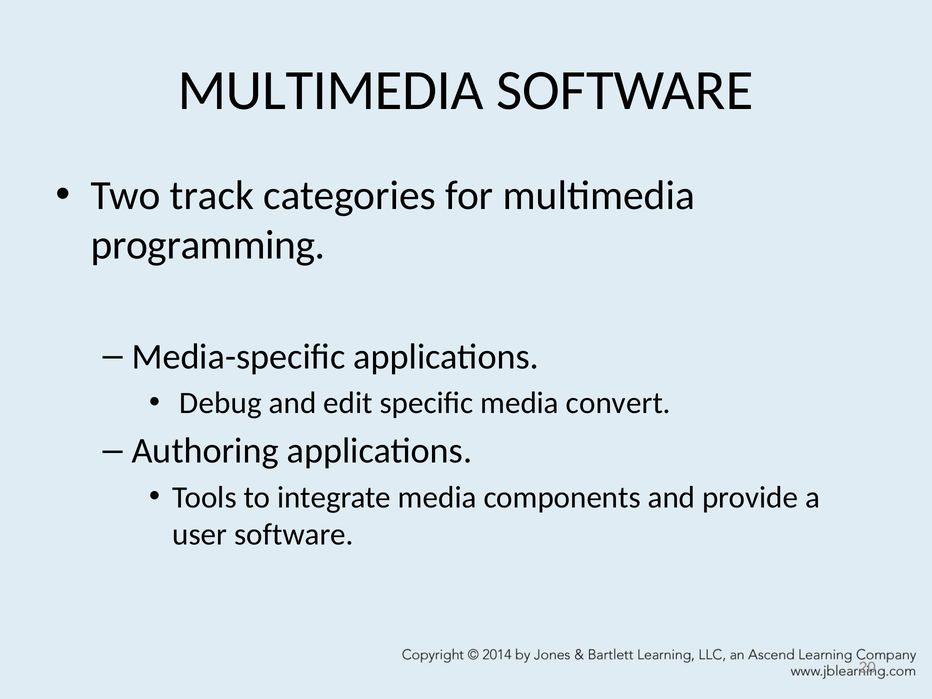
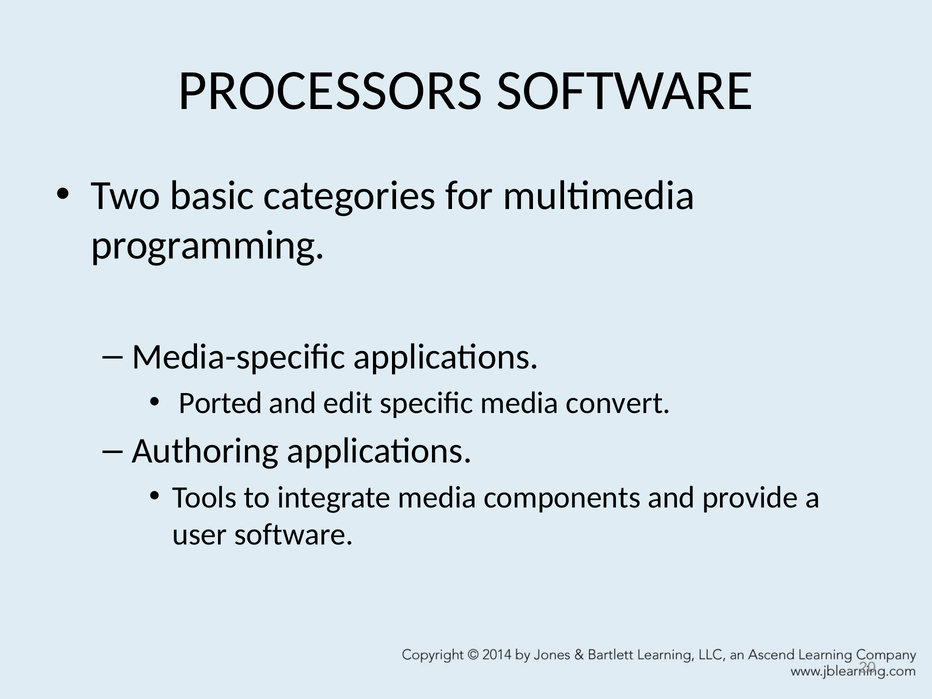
MULTIMEDIA: MULTIMEDIA -> PROCESSORS (330, 90)
track: track -> basic (212, 196)
Debug: Debug -> Ported (221, 403)
